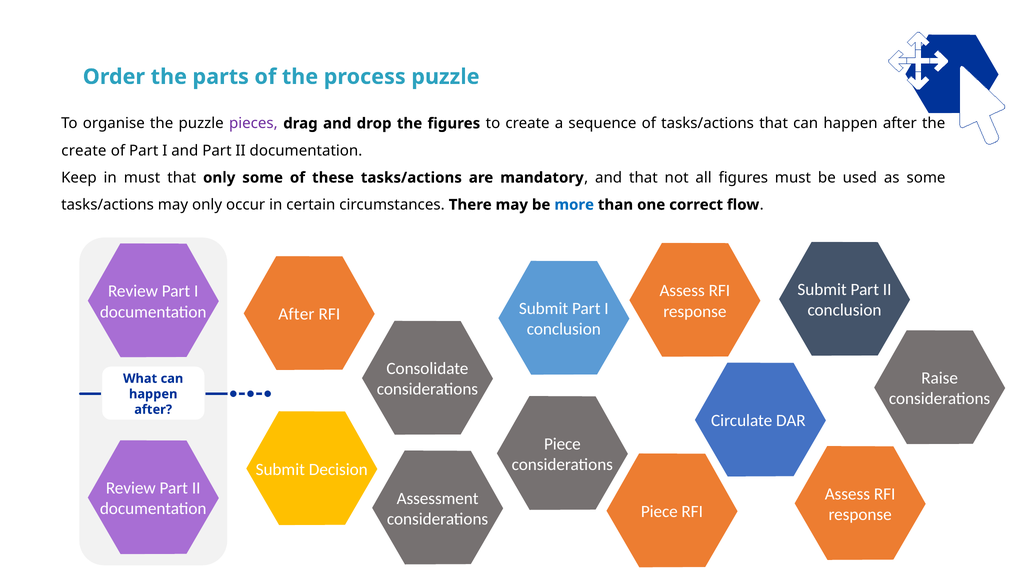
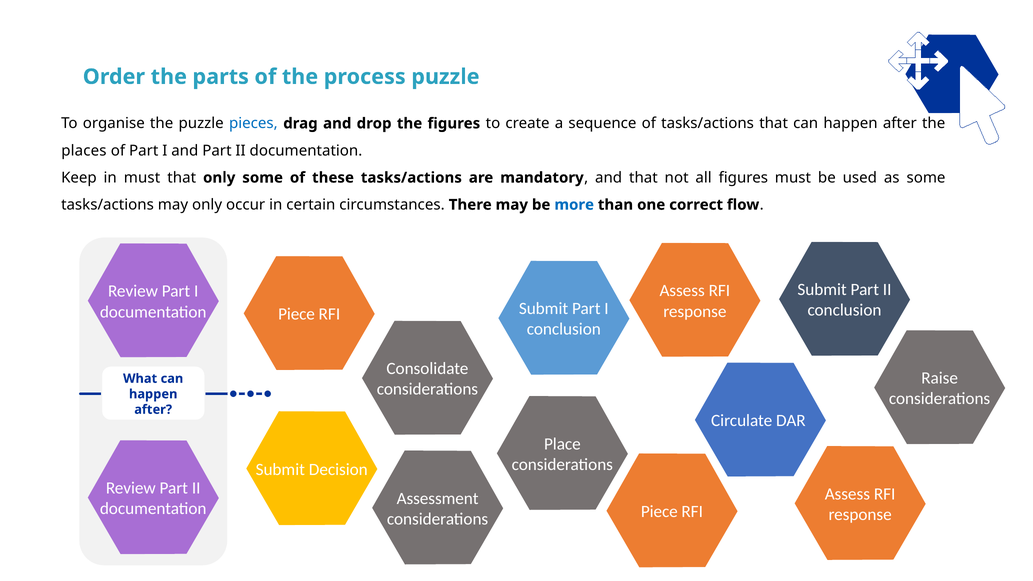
pieces colour: purple -> blue (253, 123)
create: create -> places (84, 151)
After: After -> Piece (297, 314)
Piece: Piece -> Place (562, 444)
